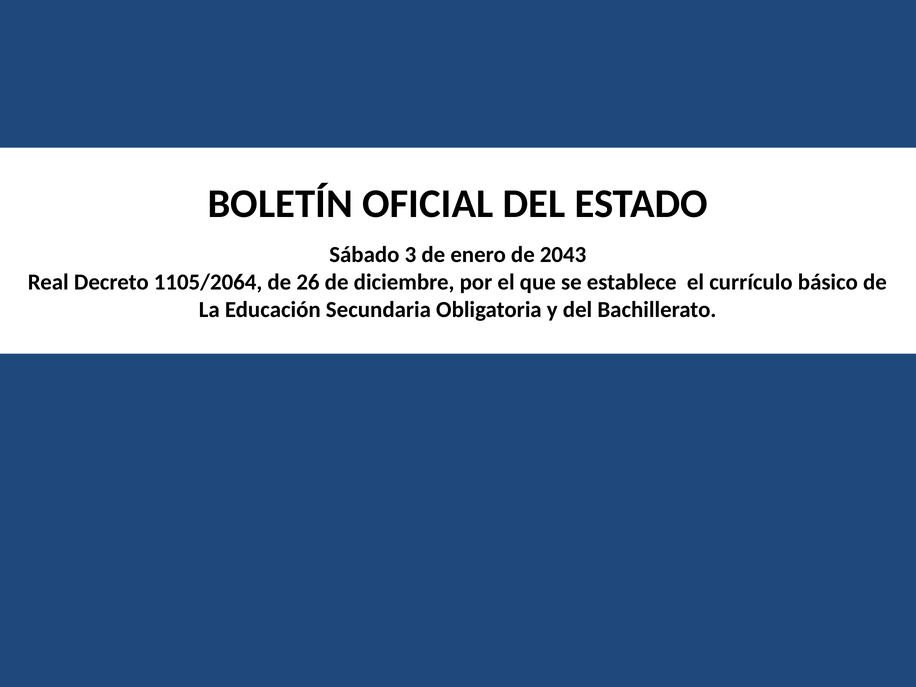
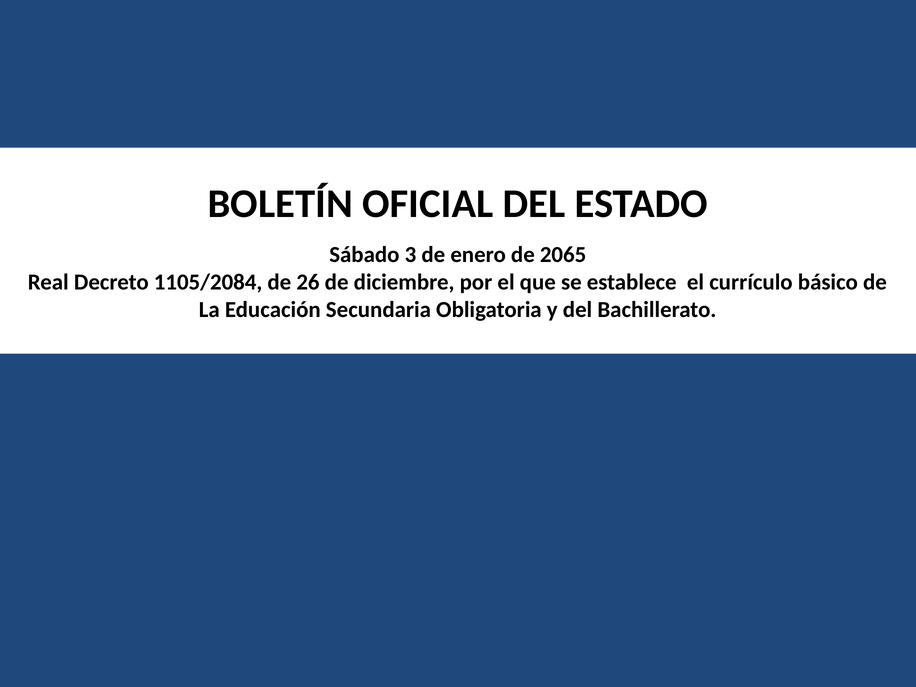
2043: 2043 -> 2065 (563, 255)
1105/2064: 1105/2064 -> 1105/2084 (208, 282)
